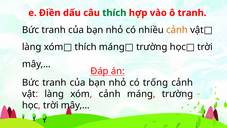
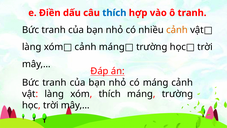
thích colour: green -> blue (114, 13)
xóm thích: thích -> cảnh (86, 47)
có trống: trống -> máng (156, 82)
xóm cảnh: cảnh -> thích (110, 94)
